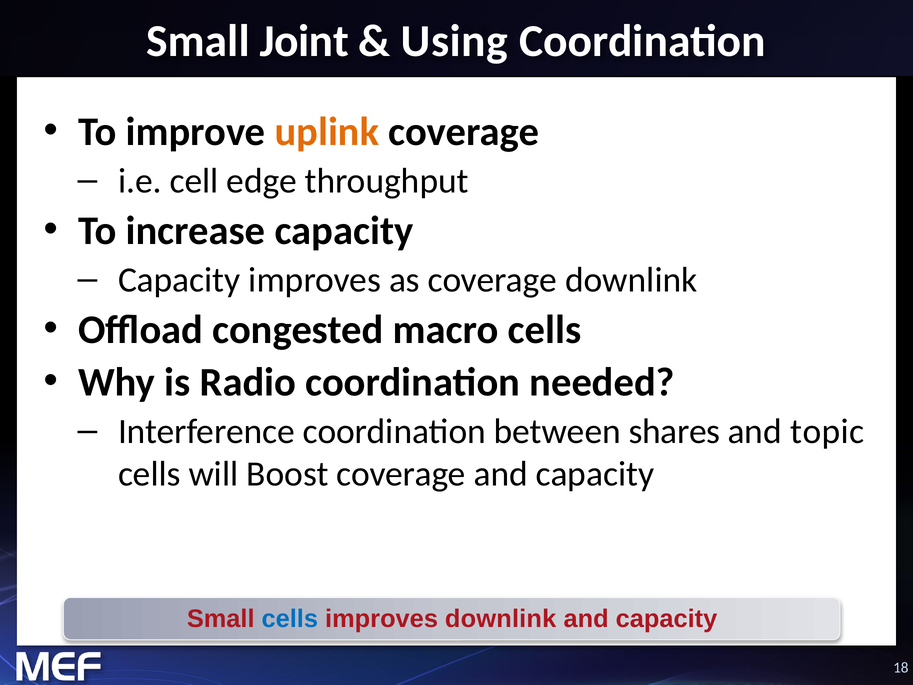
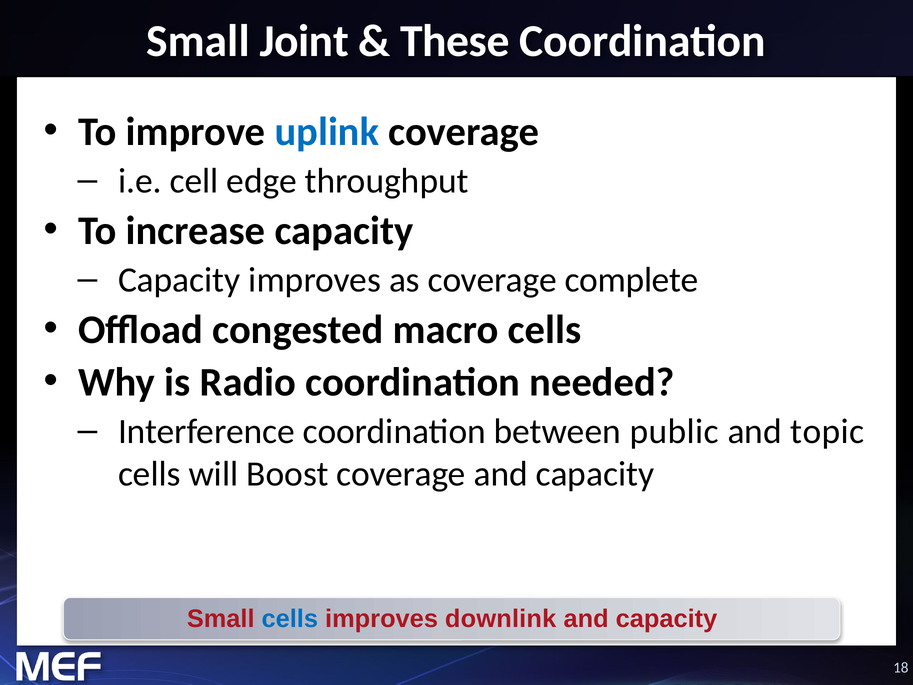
Using: Using -> These (455, 41)
uplink colour: orange -> blue (327, 132)
coverage downlink: downlink -> complete (631, 280)
shares: shares -> public (674, 431)
